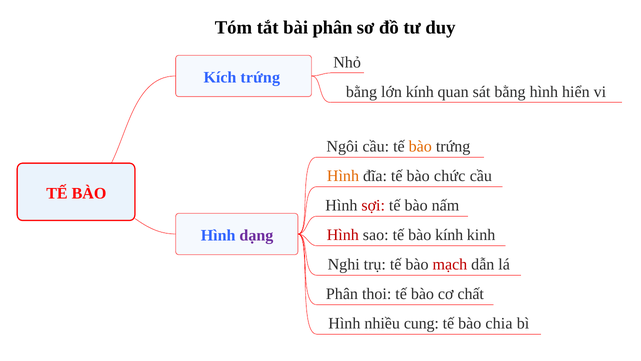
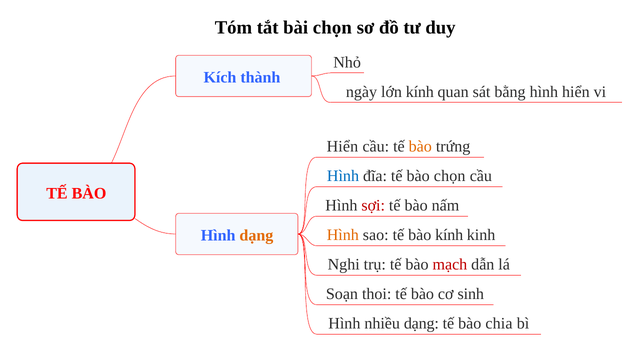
bài phân: phân -> chọn (332, 27)
Kích trứng: trứng -> thành (260, 77)
bằng: bằng -> ngày (362, 92)
Ngôi: Ngôi -> Hiển (342, 146)
Hình colour: orange -> blue (343, 176)
bào chức: chức -> chọn (450, 176)
Hình colour: red -> orange (343, 235)
dạng colour: purple -> orange (256, 235)
Phân: Phân -> Soạn (342, 294)
chất: chất -> sinh (471, 294)
nhiều cung: cung -> dạng (421, 323)
